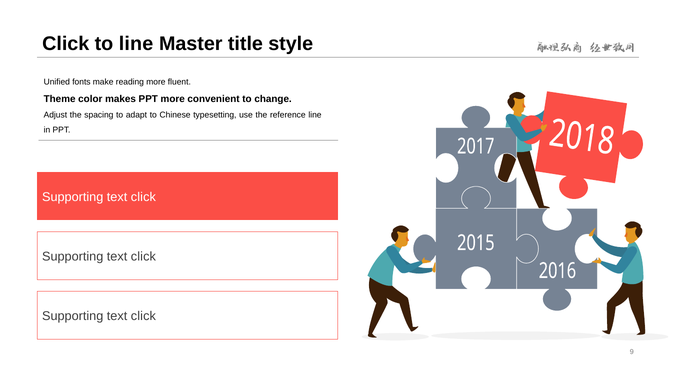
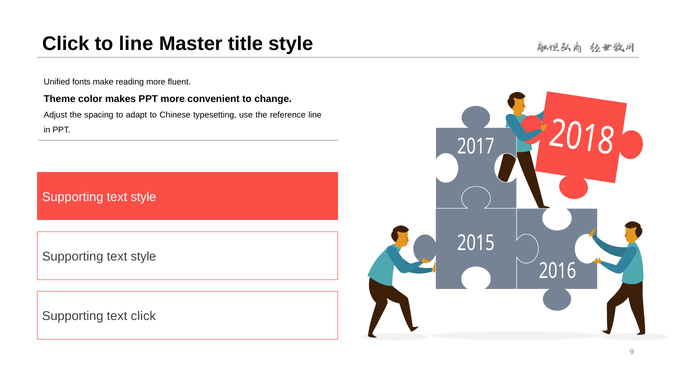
click: click -> style (143, 197)
click: click -> style (143, 257)
